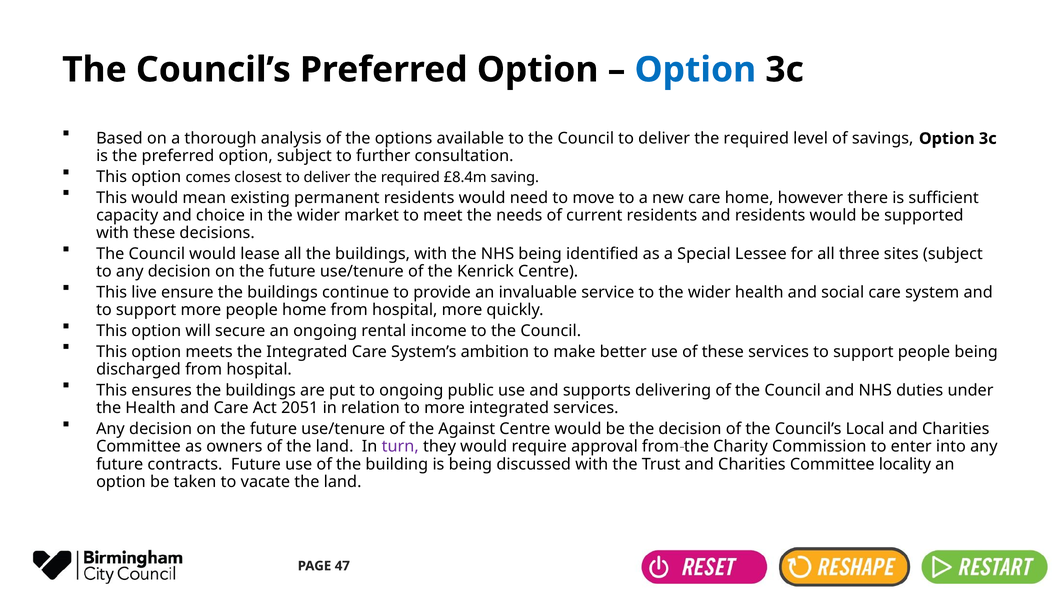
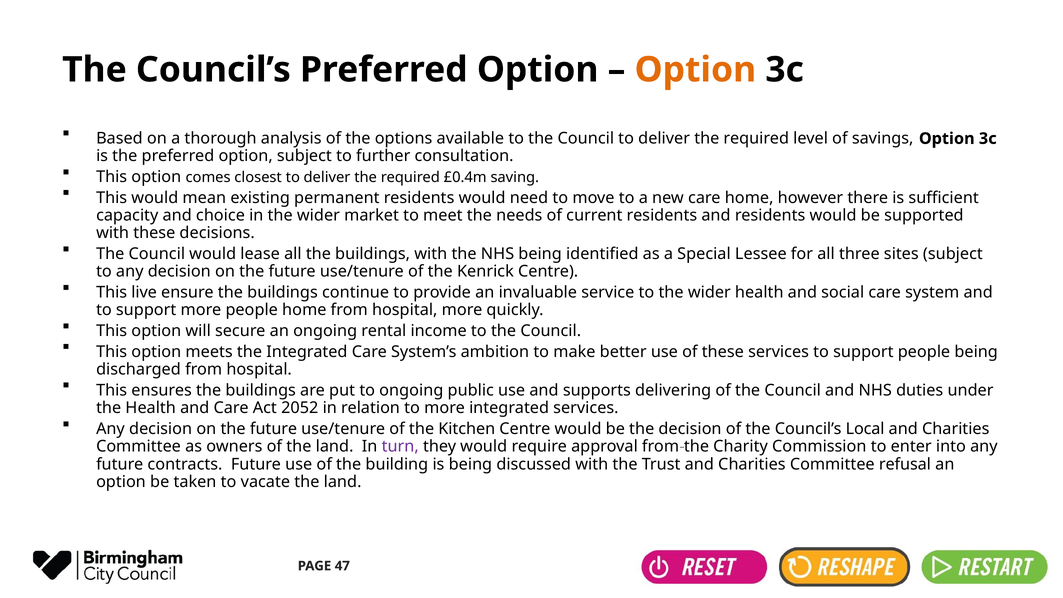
Option colour: blue -> orange (695, 70)
£8.4m: £8.4m -> £0.4m (465, 178)
2051: 2051 -> 2052 (300, 408)
Against: Against -> Kitchen (467, 429)
locality: locality -> refusal (905, 464)
